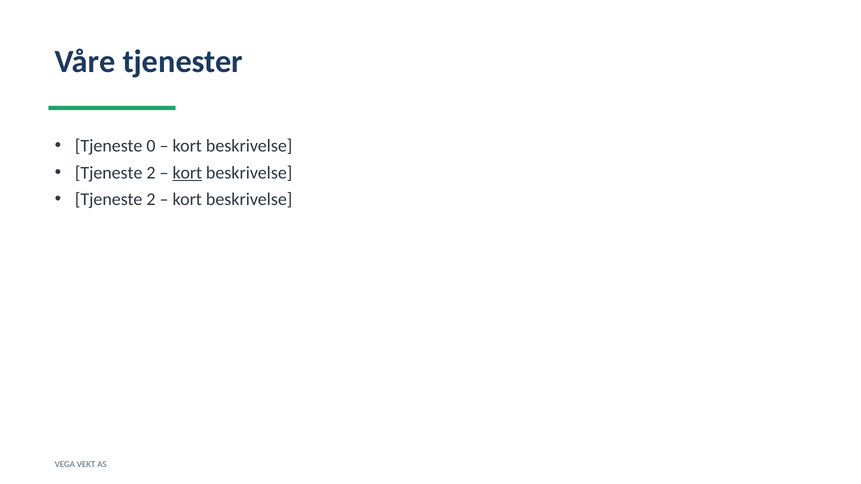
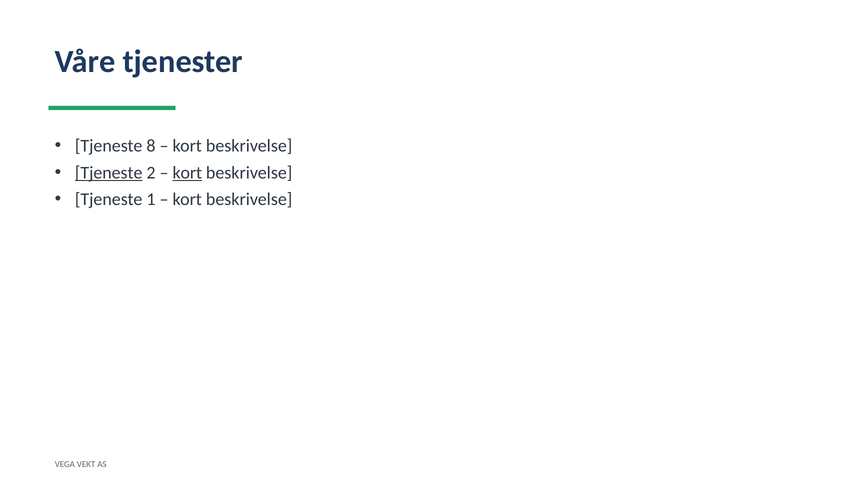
0: 0 -> 8 (151, 146)
Tjeneste underline: none -> present (109, 173)
2: 2 -> 1 (151, 200)
